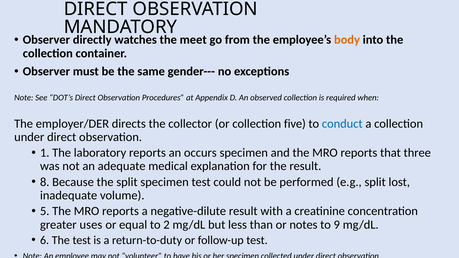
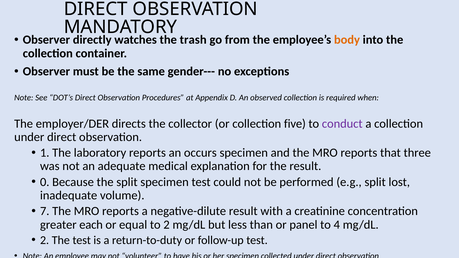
meet: meet -> trash (193, 40)
conduct colour: blue -> purple (342, 124)
8: 8 -> 0 (45, 182)
5: 5 -> 7 (45, 211)
uses: uses -> each (91, 225)
notes: notes -> panel (303, 225)
9: 9 -> 4 (337, 225)
6: 6 -> 2 (45, 240)
